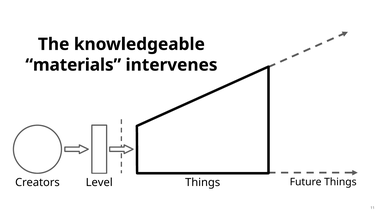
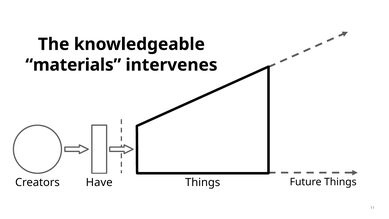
Level: Level -> Have (99, 182)
